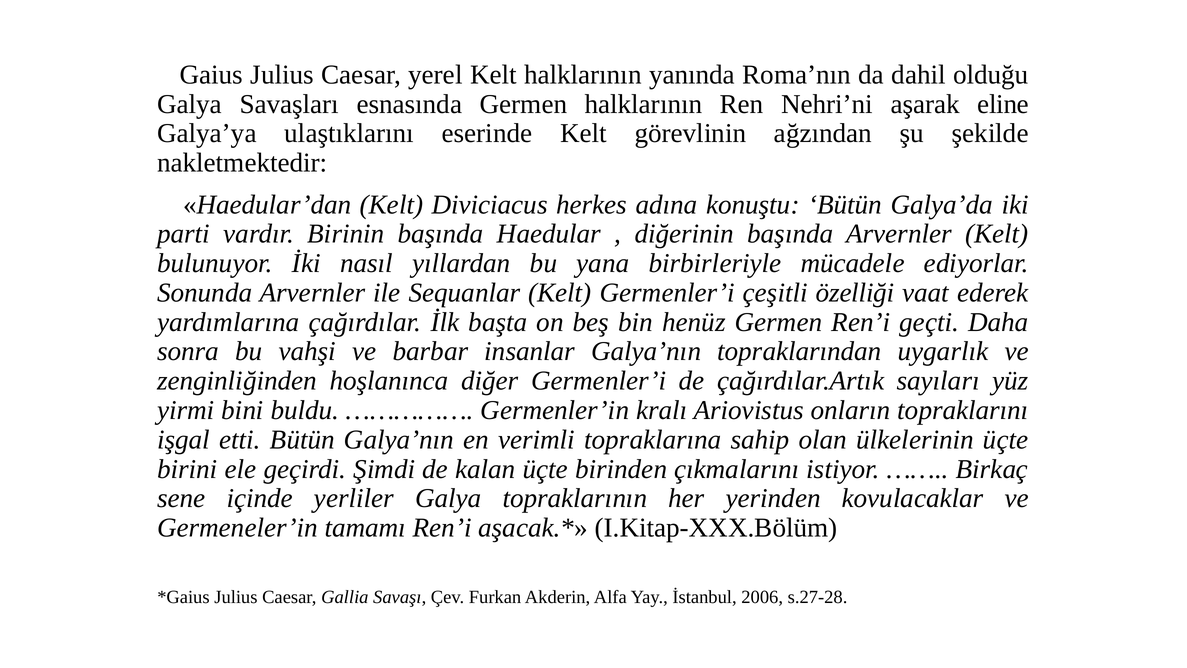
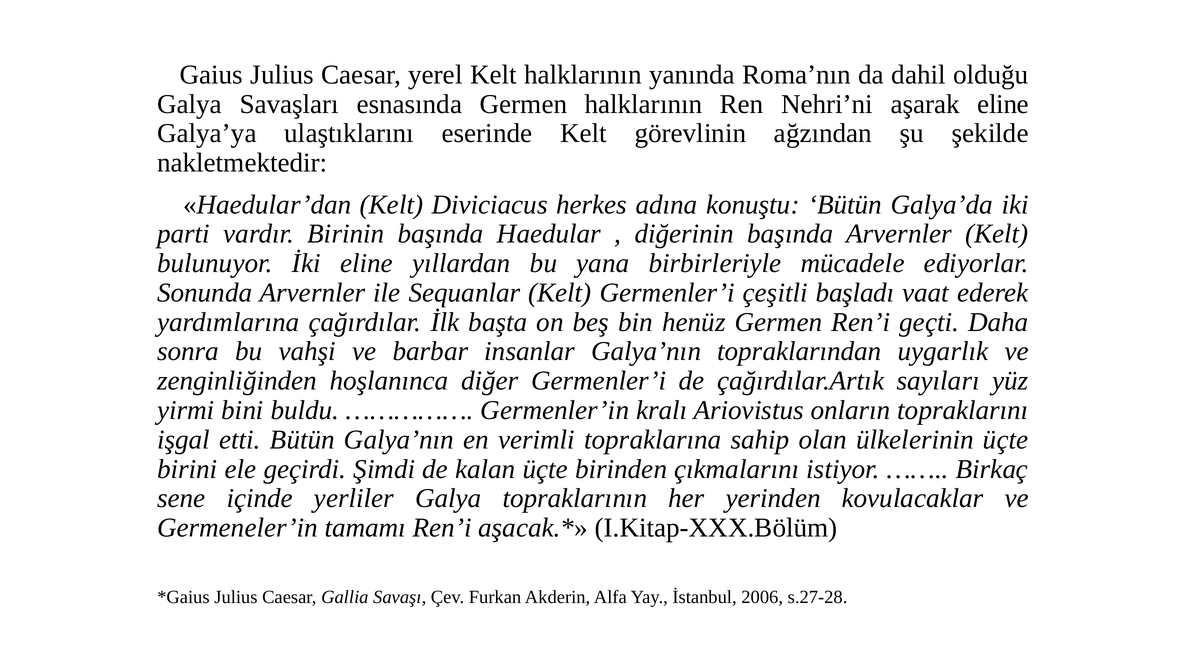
İki nasıl: nasıl -> eline (366, 263)
özelliği: özelliği -> başladı (855, 293)
